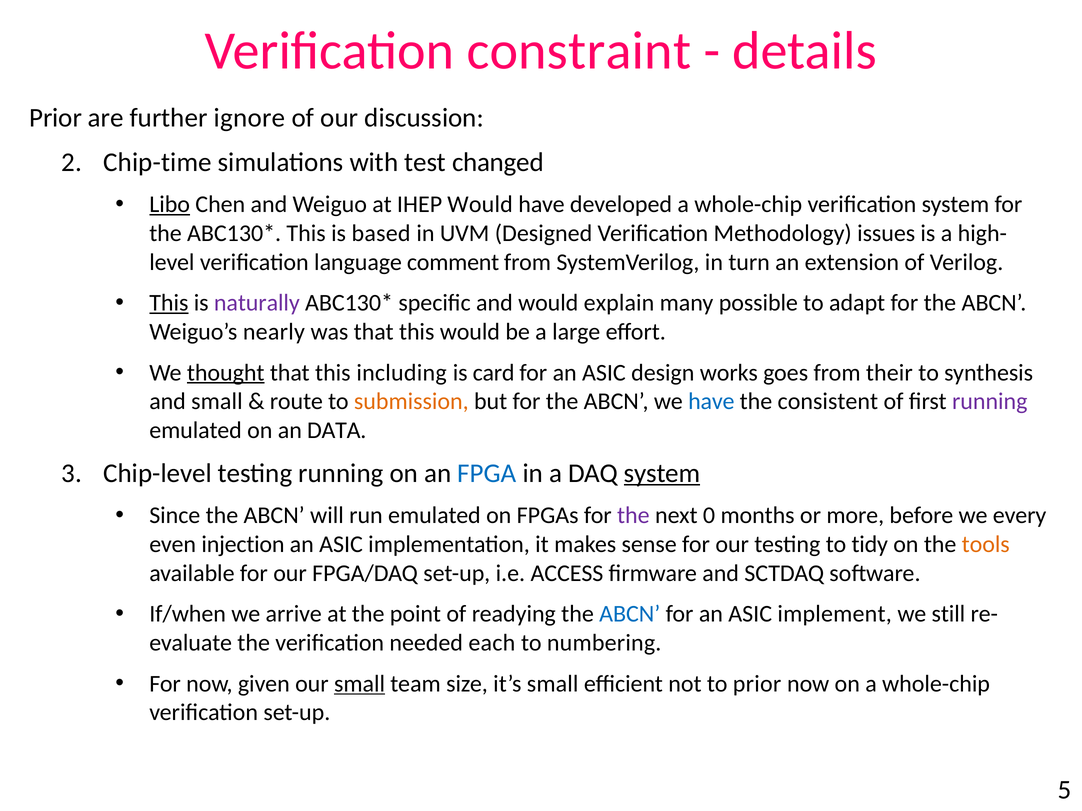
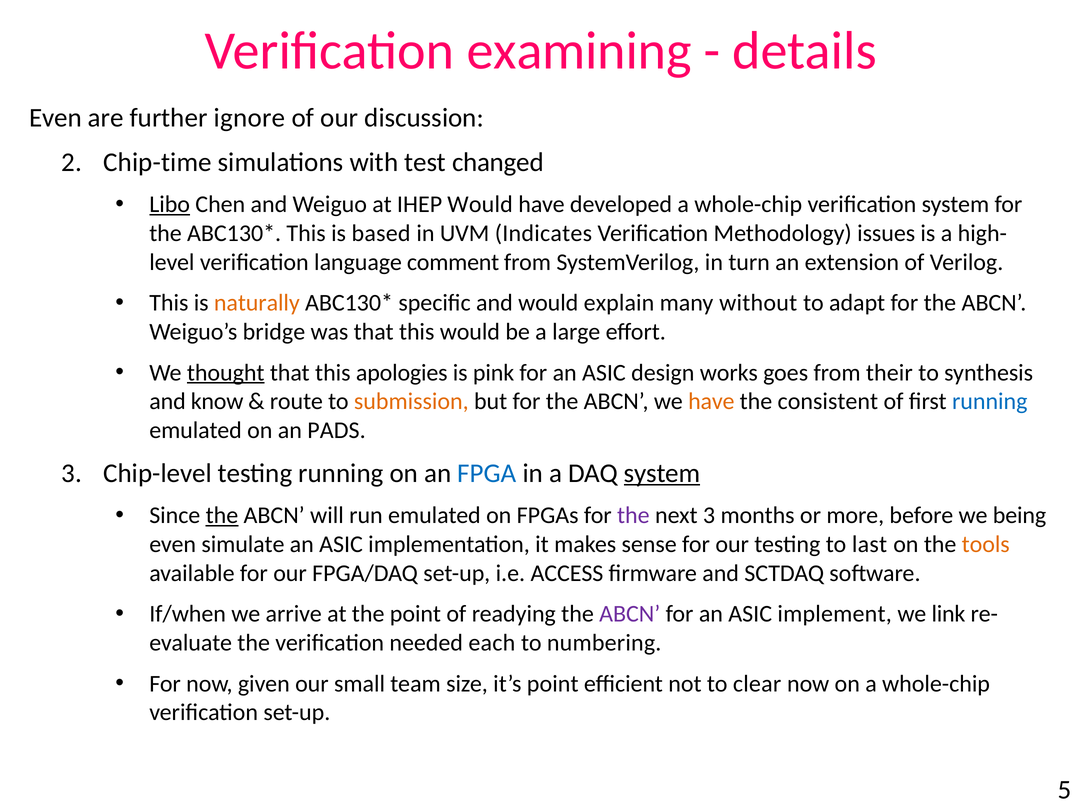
constraint: constraint -> examining (579, 51)
Prior: Prior -> Even (56, 118)
Designed: Designed -> Indicates (543, 233)
This underline: present -> none (169, 303)
naturally colour: purple -> orange (257, 303)
possible: possible -> without (758, 303)
nearly: nearly -> bridge (274, 332)
including: including -> apologies (402, 373)
card: card -> pink (494, 373)
and small: small -> know (217, 402)
have colour: blue -> orange (711, 402)
running colour: purple -> blue (990, 402)
DATA: DATA -> PADS (337, 431)
the underline: none -> present (222, 516)
next 0: 0 -> 3 (709, 516)
every: every -> being (1020, 516)
injection: injection -> simulate (243, 545)
tidy: tidy -> last (870, 545)
ABCN colour: blue -> purple (630, 614)
still: still -> link (948, 614)
small underline: present -> none (360, 684)
it’s small: small -> point (553, 684)
to prior: prior -> clear (757, 684)
